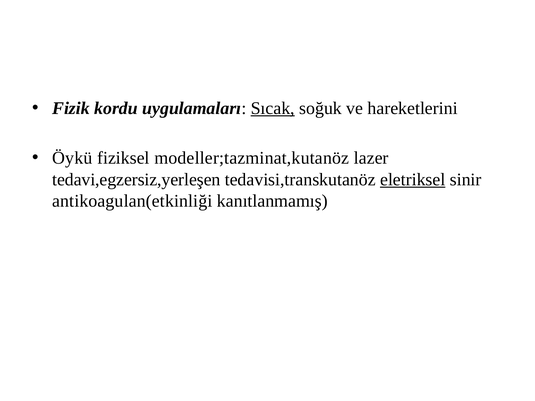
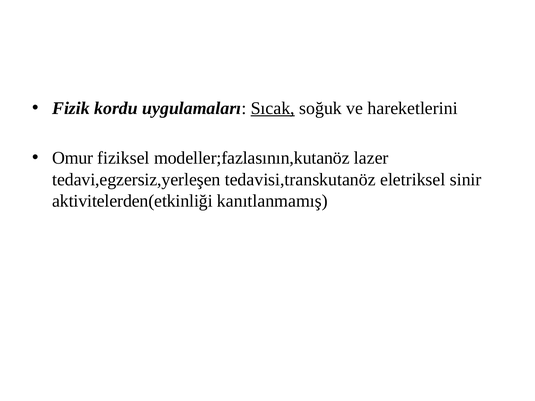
Öykü: Öykü -> Omur (73, 158)
modeller;tazminat,kutanöz: modeller;tazminat,kutanöz -> modeller;fazlasının,kutanöz (252, 158)
eletriksel underline: present -> none (413, 180)
antikoagulan(etkinliği: antikoagulan(etkinliği -> aktivitelerden(etkinliği (132, 201)
